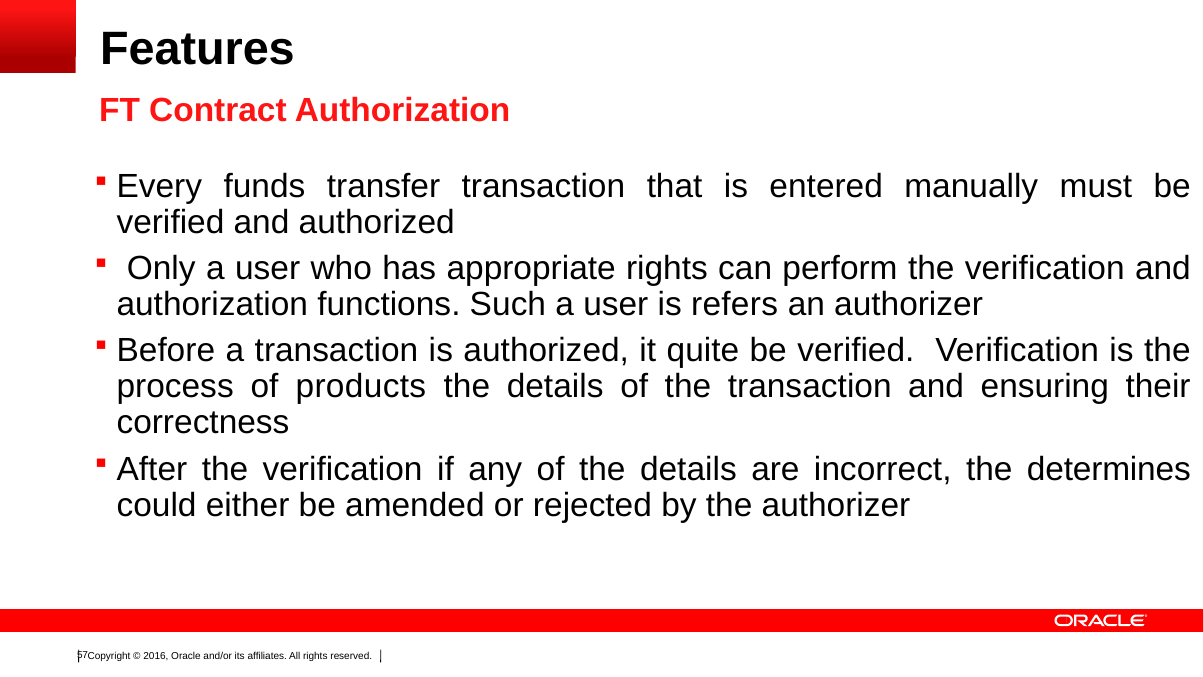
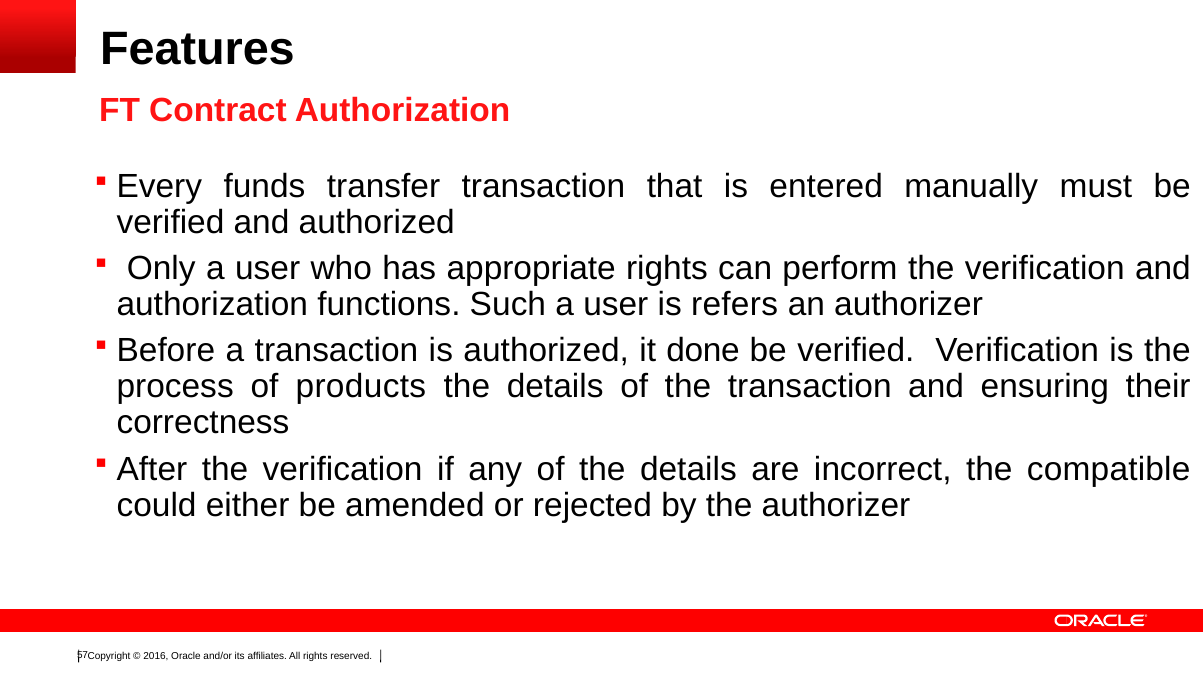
quite: quite -> done (703, 351)
determines: determines -> compatible (1109, 469)
